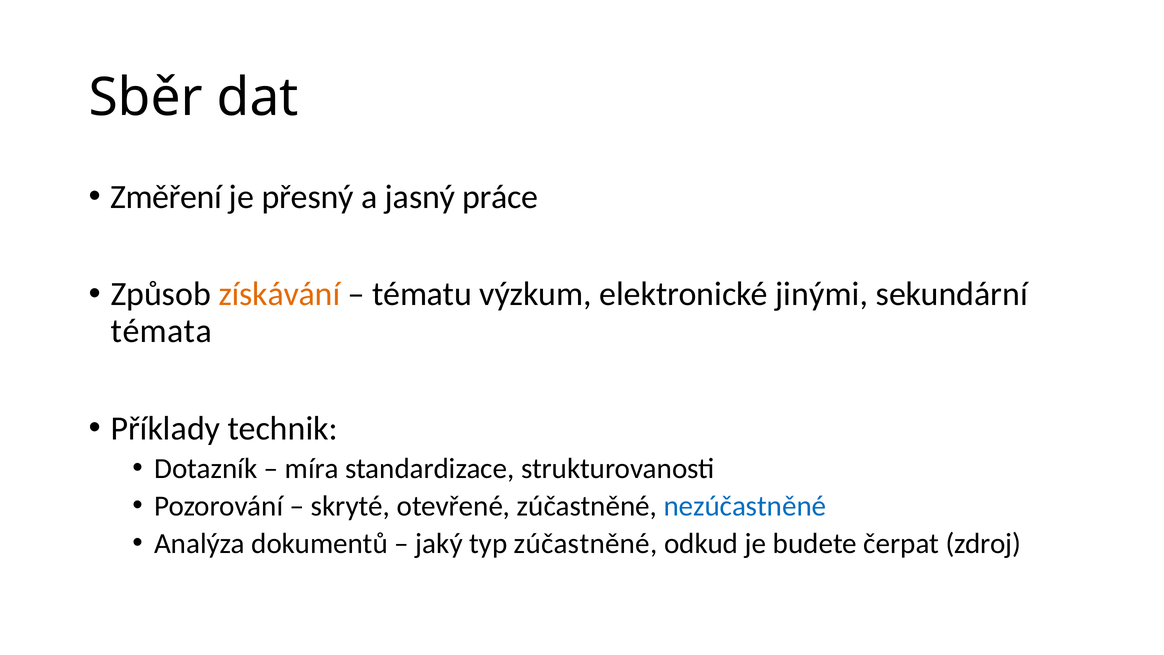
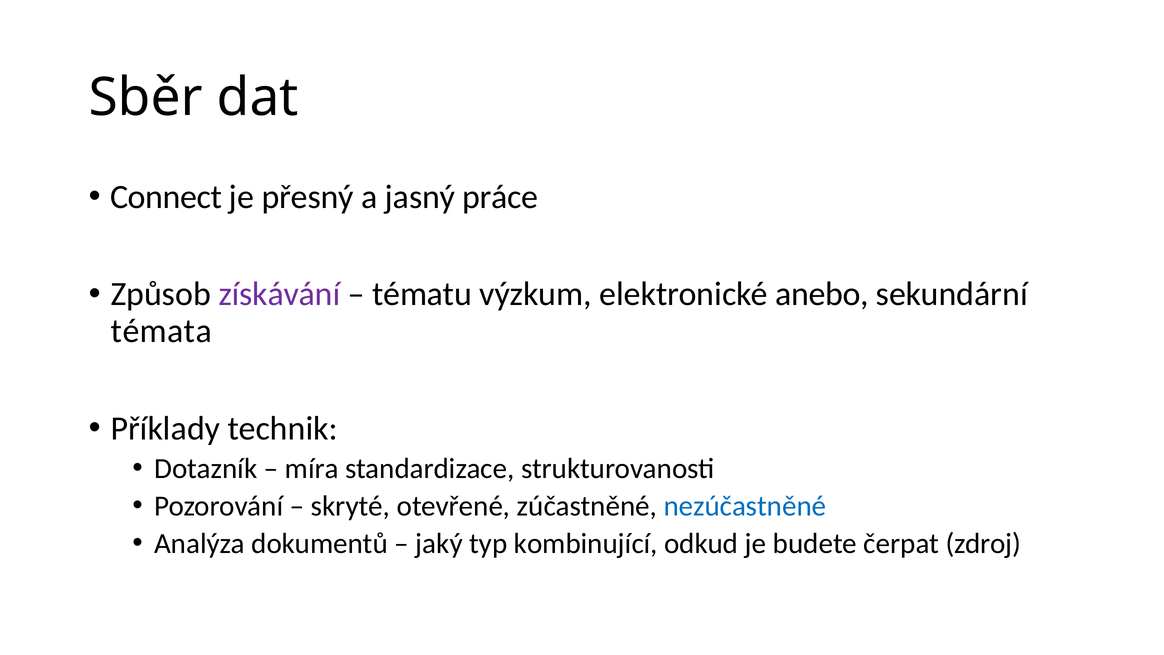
Změření: Změření -> Connect (166, 197)
získávání colour: orange -> purple (279, 294)
jinými: jinými -> anebo (822, 294)
typ zúčastněné: zúčastněné -> kombinující (586, 543)
